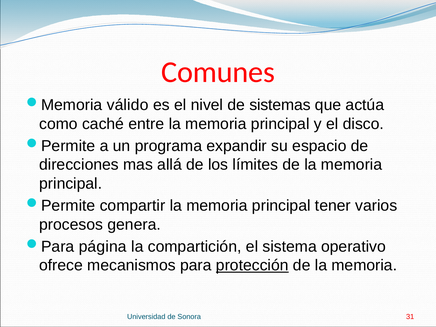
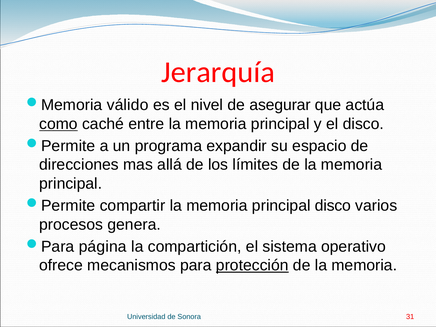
Comunes: Comunes -> Jerarquía (218, 72)
sistemas: sistemas -> asegurar (280, 105)
como underline: none -> present (58, 124)
principal tener: tener -> disco (333, 206)
